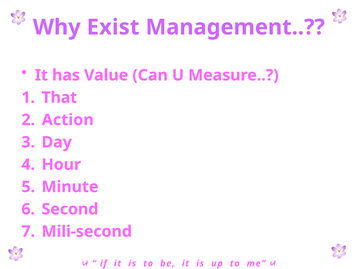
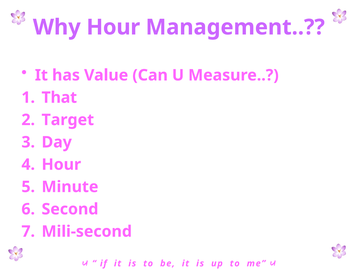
Why Exist: Exist -> Hour (113, 27)
Action: Action -> Target (68, 120)
